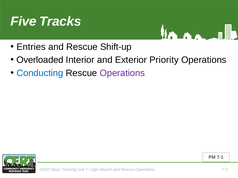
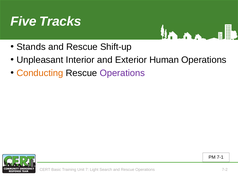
Entries: Entries -> Stands (31, 47)
Overloaded: Overloaded -> Unpleasant (40, 60)
Priority: Priority -> Human (164, 60)
Conducting colour: blue -> orange (40, 73)
